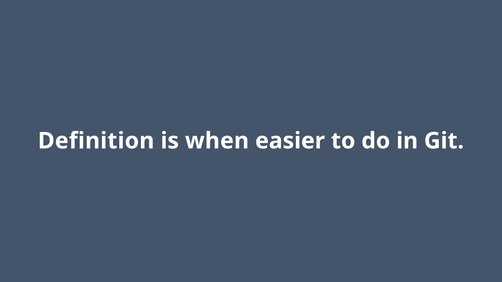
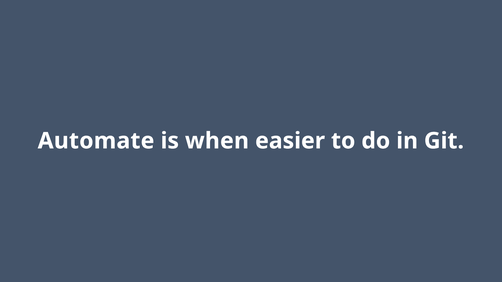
Definition: Definition -> Automate (96, 141)
